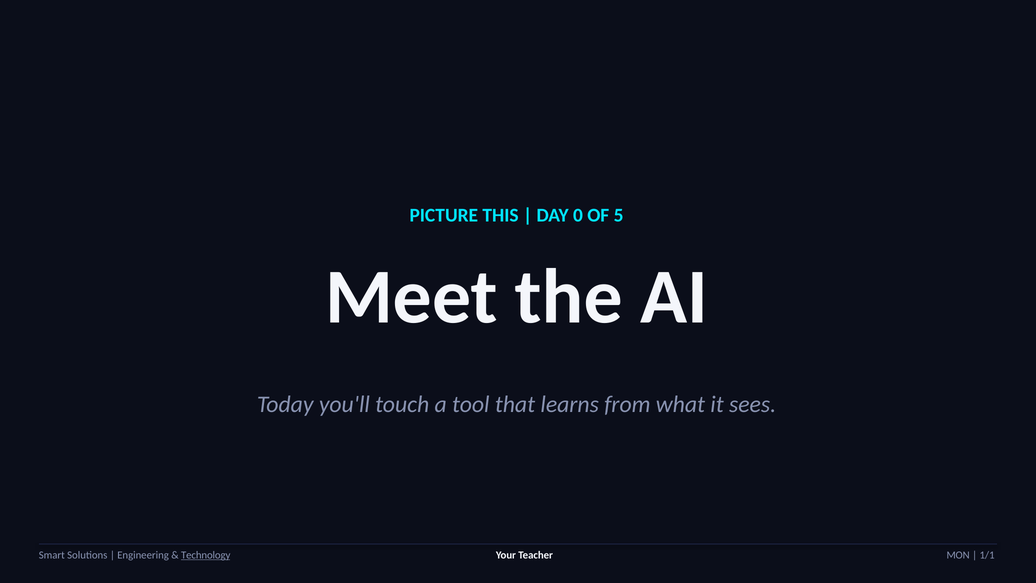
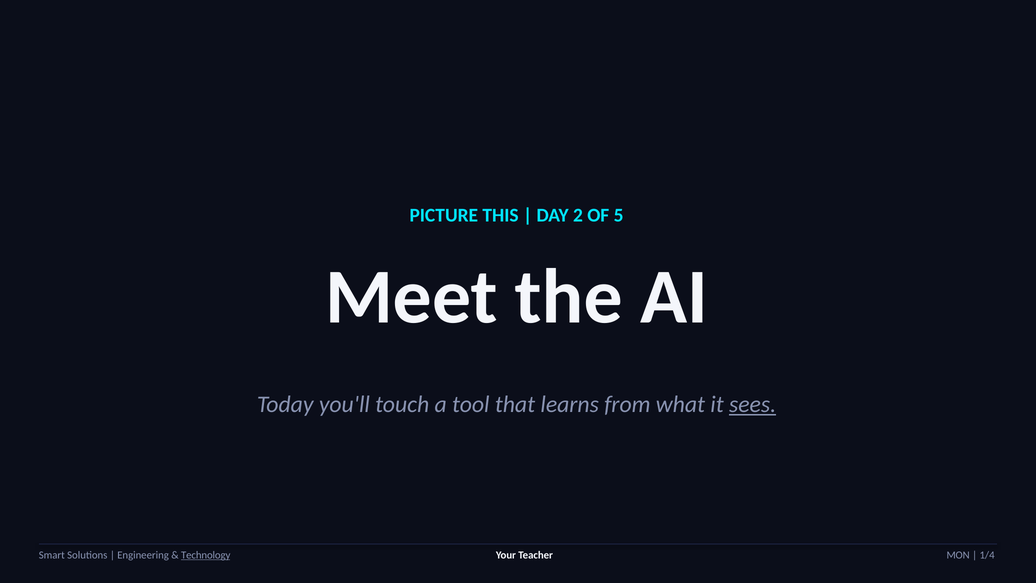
0: 0 -> 2 (578, 215)
sees underline: none -> present (753, 404)
1/1: 1/1 -> 1/4 (987, 555)
